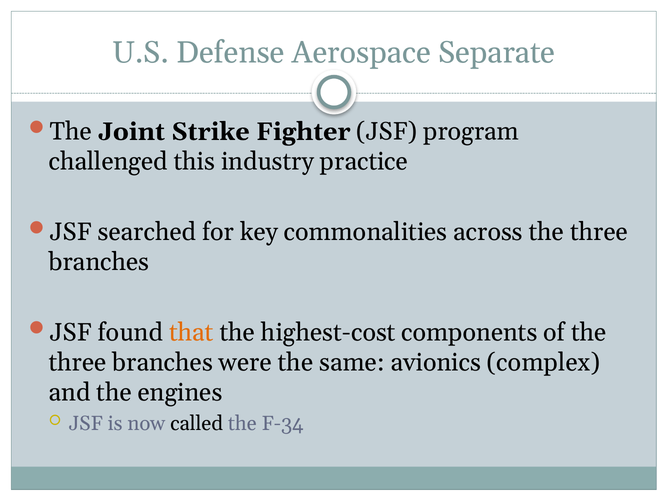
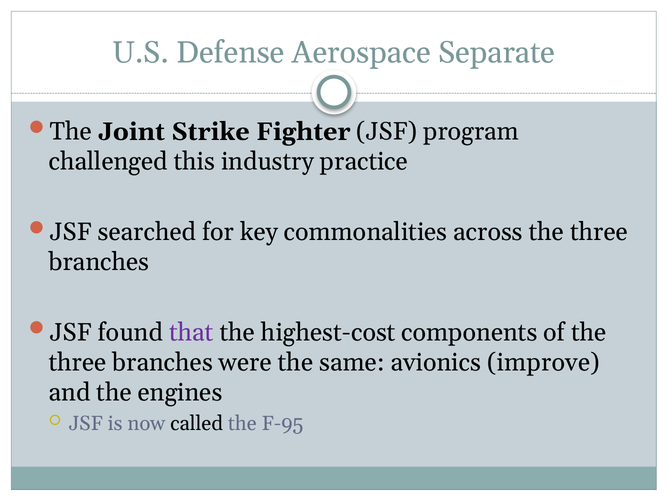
that colour: orange -> purple (191, 332)
complex: complex -> improve (543, 362)
F-34: F-34 -> F-95 (282, 423)
